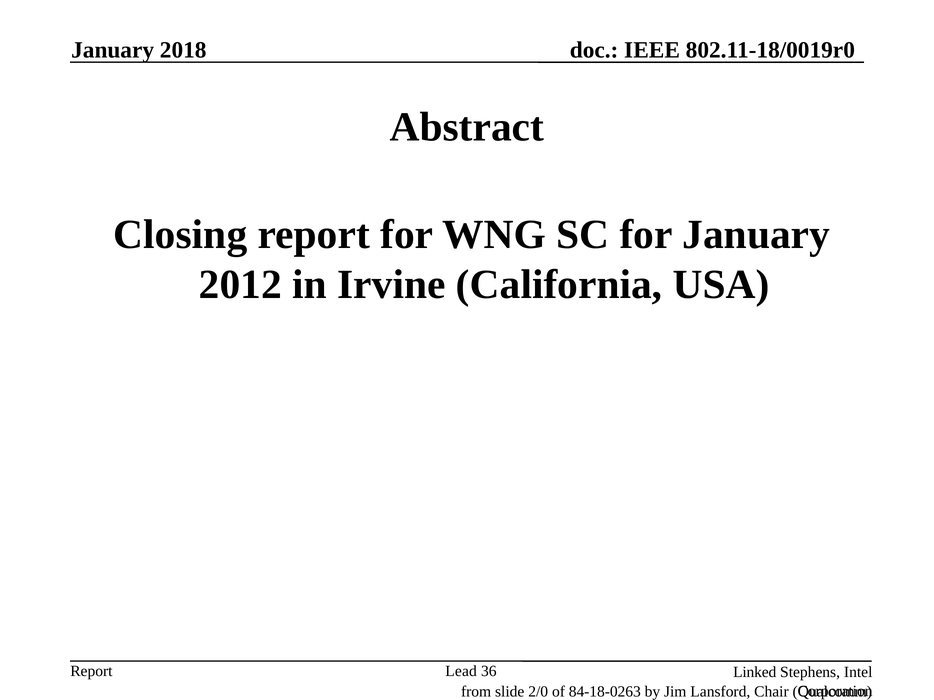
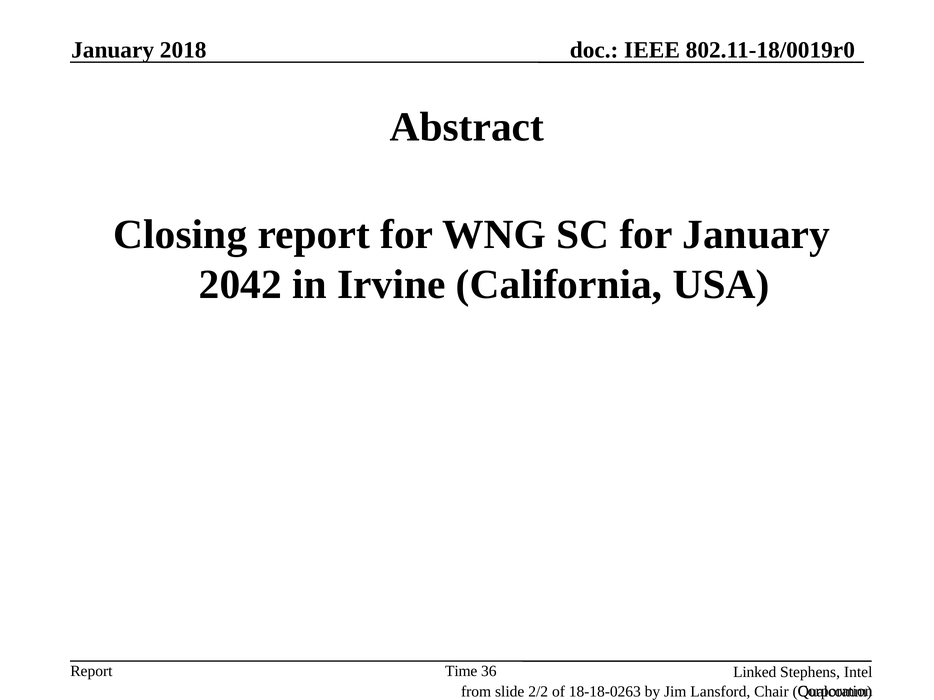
2012: 2012 -> 2042 (240, 285)
Lead: Lead -> Time (461, 672)
2/0: 2/0 -> 2/2 (538, 692)
84-18-0263: 84-18-0263 -> 18-18-0263 (605, 692)
